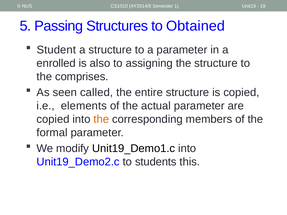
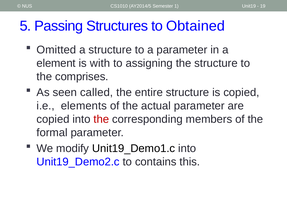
Student: Student -> Omitted (56, 50)
enrolled: enrolled -> element (56, 63)
also: also -> with (100, 63)
the colour: orange -> red (101, 119)
students: students -> contains (156, 162)
